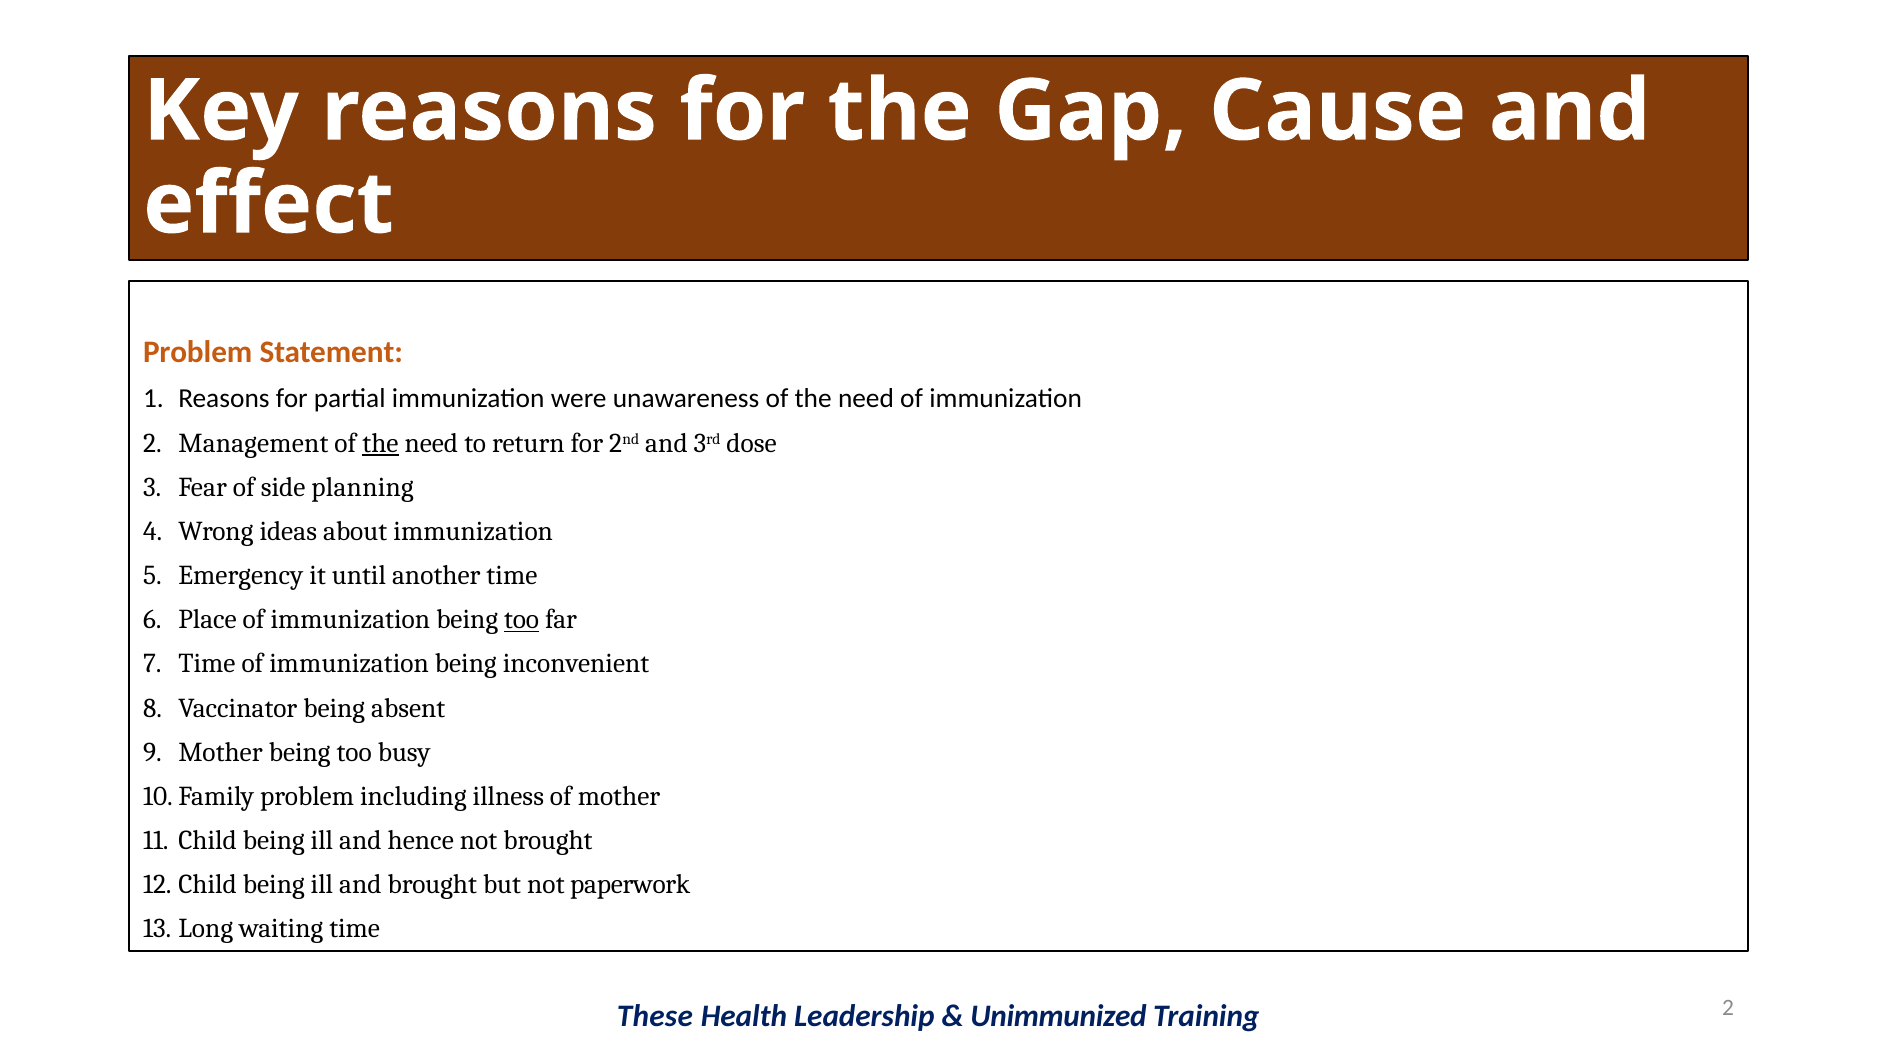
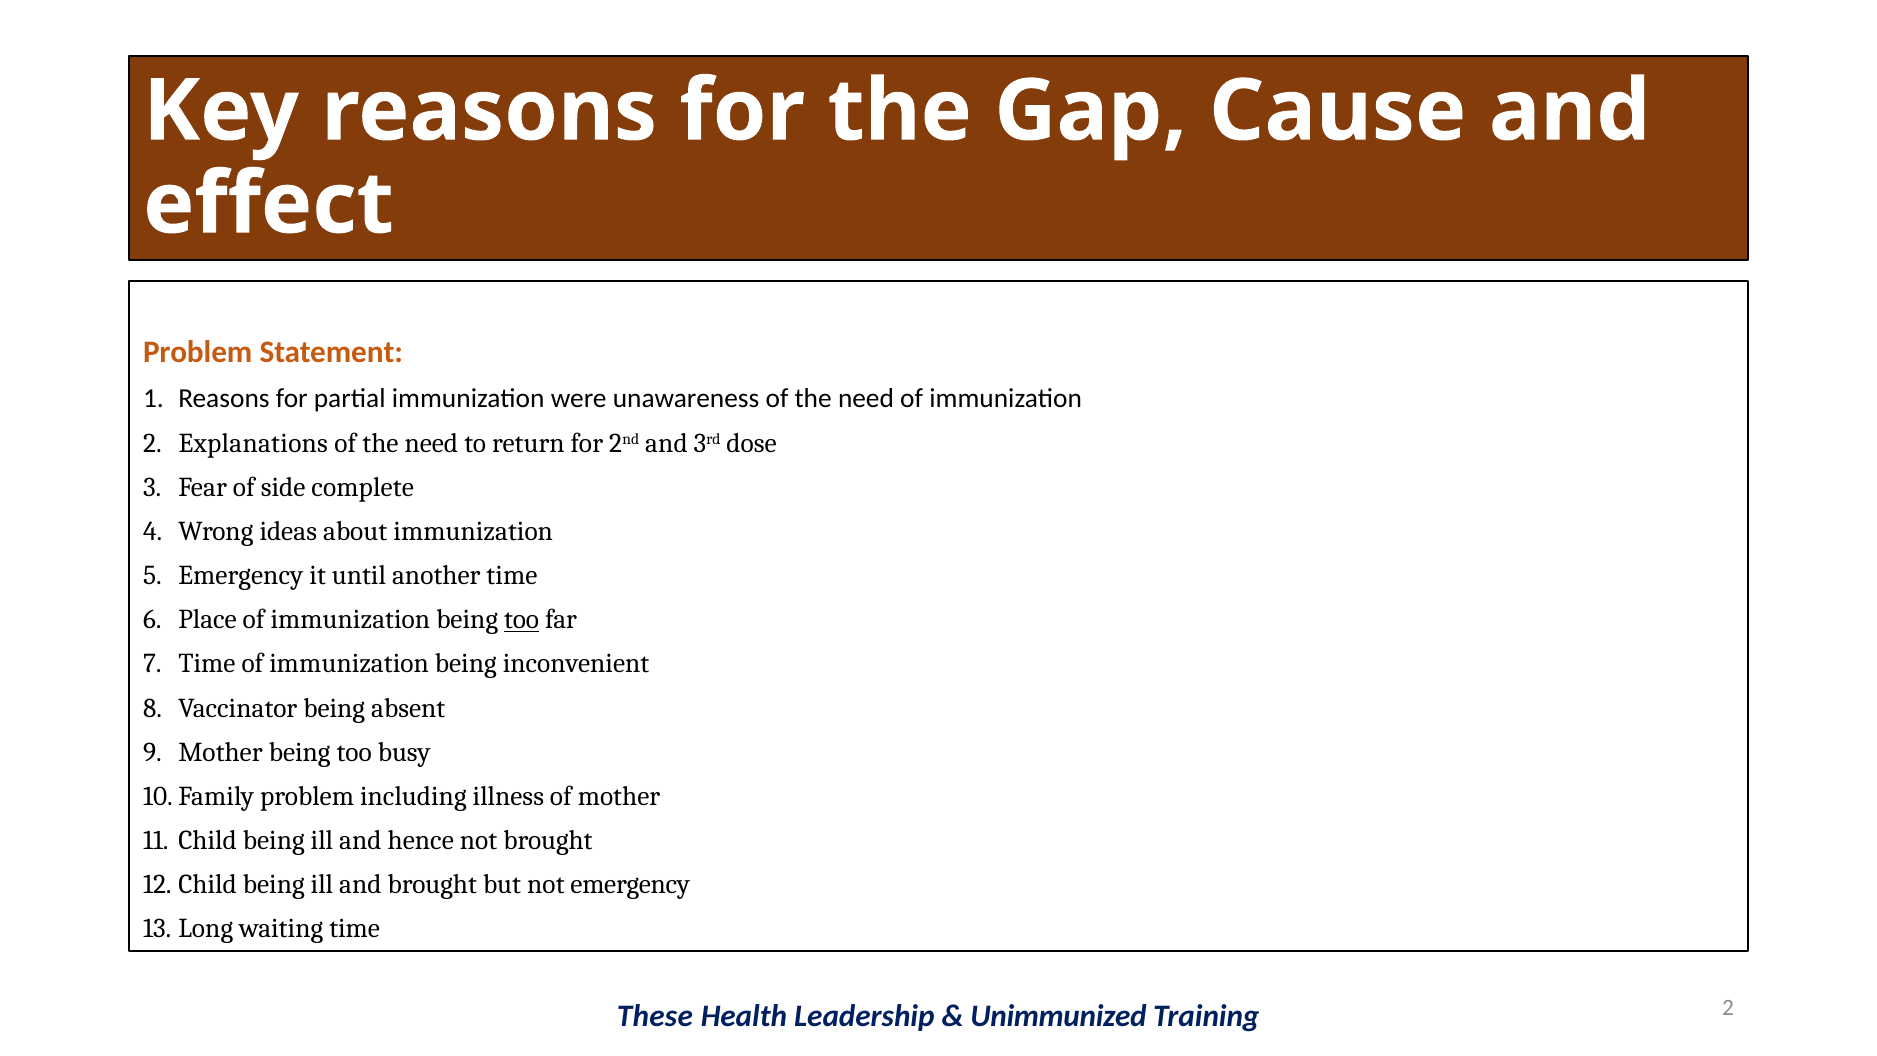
Management: Management -> Explanations (253, 443)
the underline: present -> none (380, 443)
planning: planning -> complete (363, 487)
not paperwork: paperwork -> emergency (630, 885)
